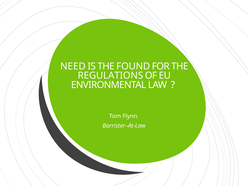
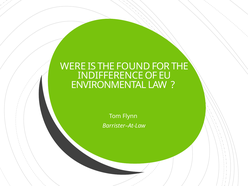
NEED: NEED -> WERE (73, 66)
REGULATIONS: REGULATIONS -> INDIFFERENCE (110, 76)
